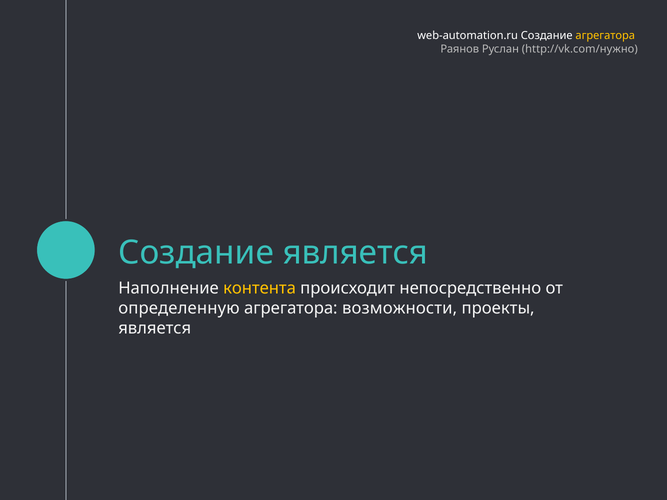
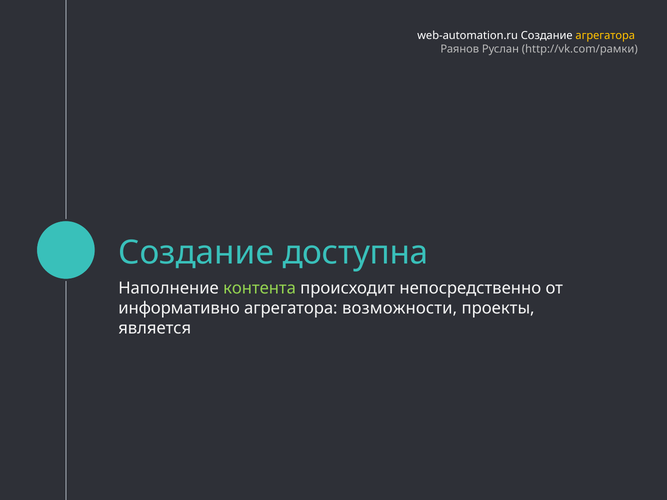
http://vk.com/нужно: http://vk.com/нужно -> http://vk.com/рамки (580, 49)
Создание является: является -> доступна (355, 253)
контента colour: yellow -> light green (260, 289)
определенную: определенную -> информативно (179, 309)
